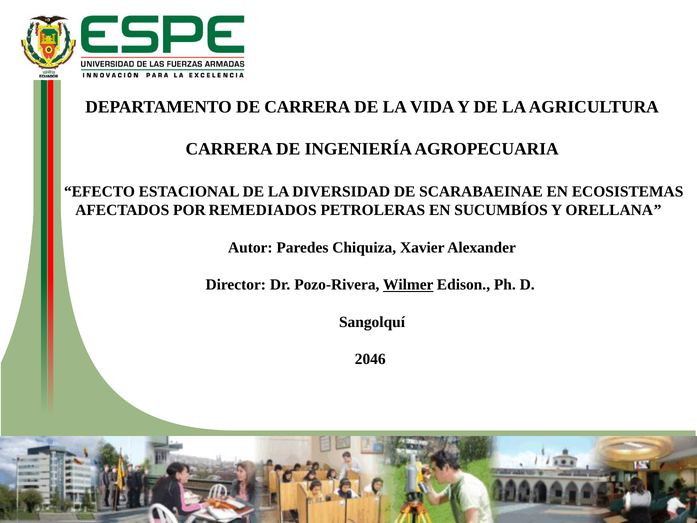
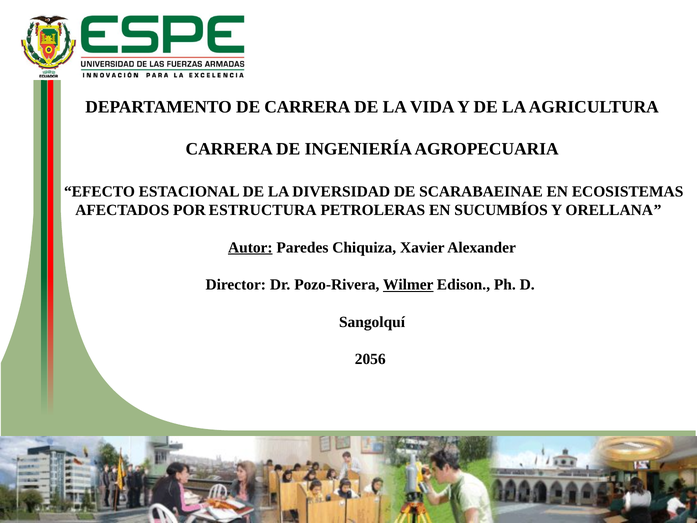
REMEDIADOS: REMEDIADOS -> ESTRUCTURA (263, 210)
Autor underline: none -> present (250, 247)
2046: 2046 -> 2056 (370, 359)
